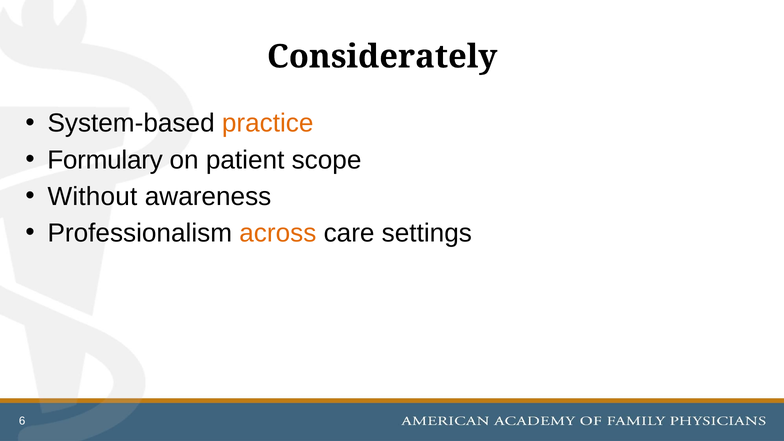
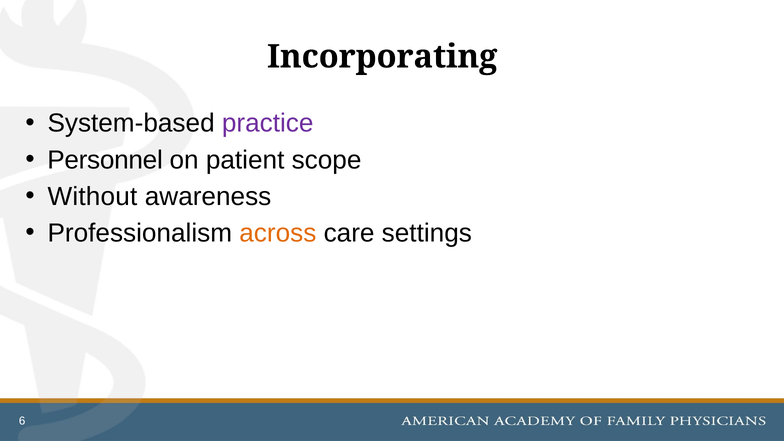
Considerately: Considerately -> Incorporating (382, 57)
practice colour: orange -> purple (268, 123)
Formulary: Formulary -> Personnel (105, 160)
